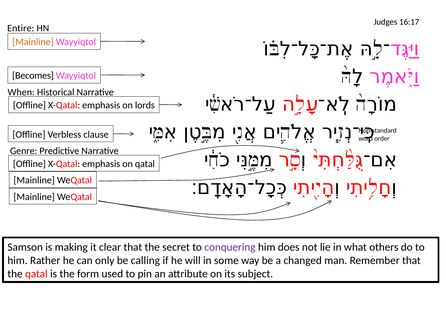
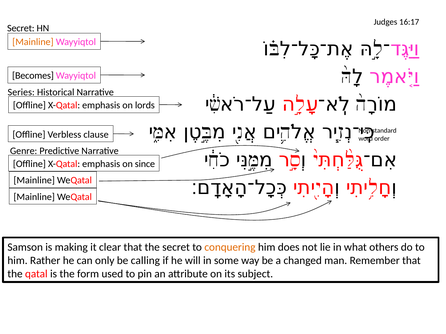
Entire: Entire -> Secret (21, 28)
When: When -> Series (21, 92)
on qatal: qatal -> since (145, 164)
conquering colour: purple -> orange (230, 248)
